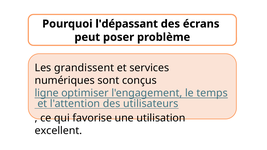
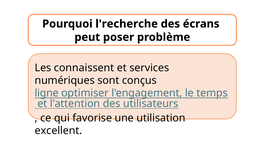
l'dépassant: l'dépassant -> l'recherche (127, 24)
grandissent: grandissent -> connaissent (84, 68)
